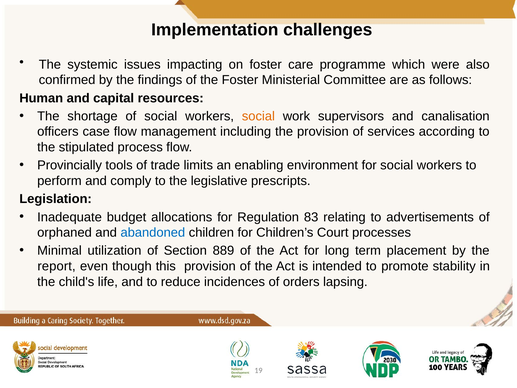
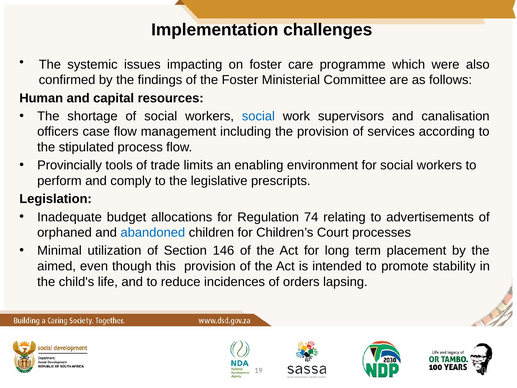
social colour: orange -> blue (258, 116)
83: 83 -> 74 (311, 217)
889: 889 -> 146 (223, 251)
report: report -> aimed (57, 266)
